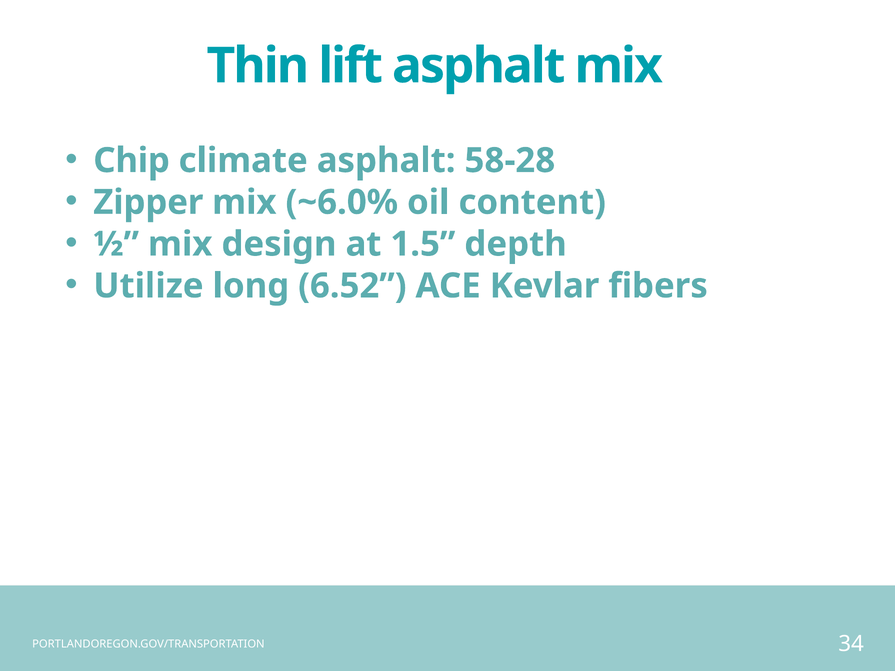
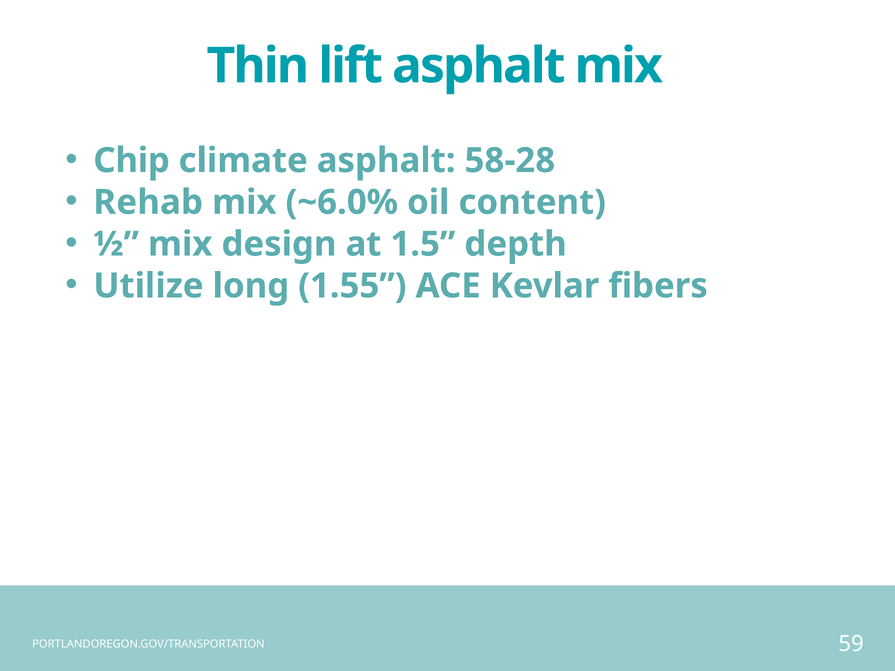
Zipper: Zipper -> Rehab (148, 202)
6.52: 6.52 -> 1.55 (352, 286)
34: 34 -> 59 (851, 644)
